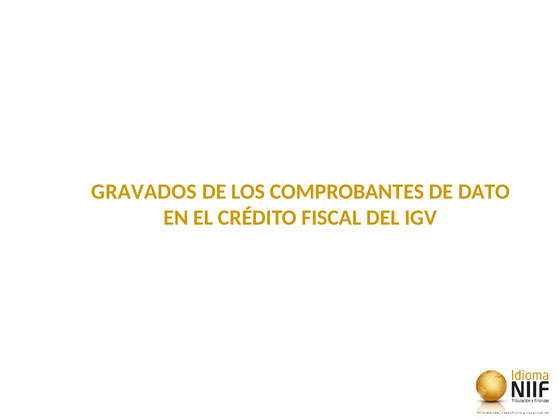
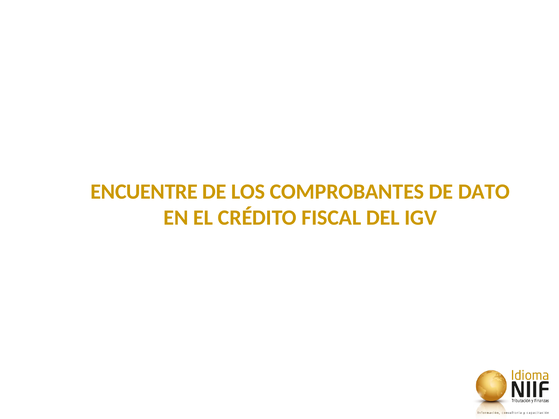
GRAVADOS: GRAVADOS -> ENCUENTRE (144, 192)
